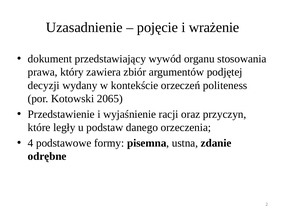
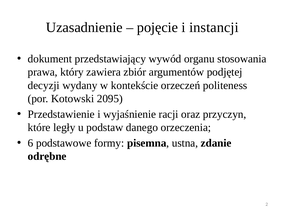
wrażenie: wrażenie -> instancji (214, 27)
2065: 2065 -> 2095 (110, 99)
4: 4 -> 6 (31, 143)
